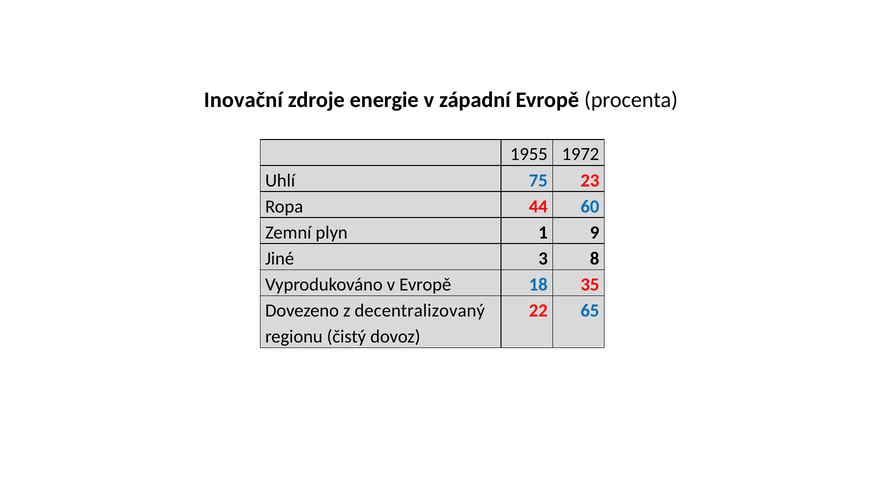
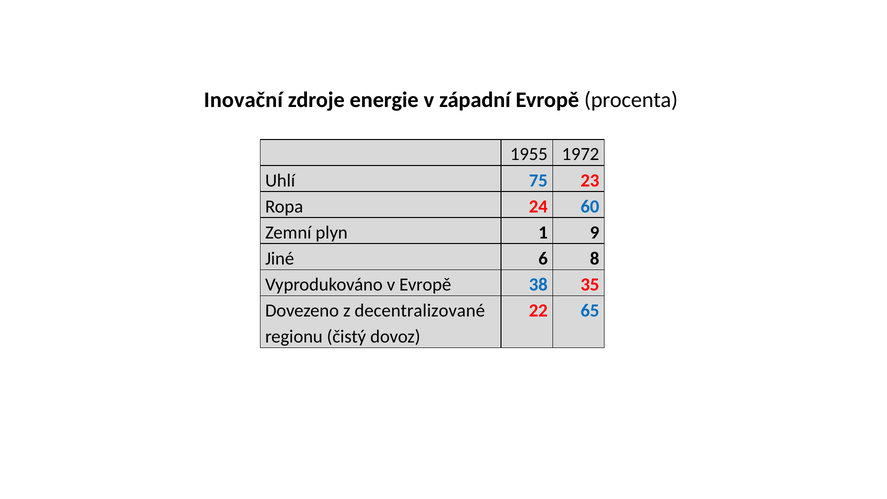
44: 44 -> 24 (538, 206)
3: 3 -> 6 (543, 259)
18: 18 -> 38 (538, 285)
decentralizovaný: decentralizovaný -> decentralizované (420, 311)
